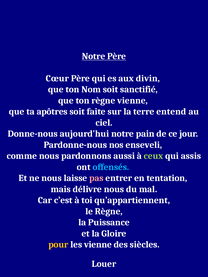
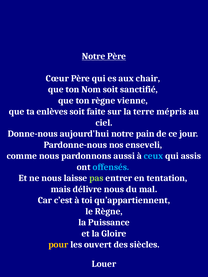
divin: divin -> chair (148, 78)
apôtres: apôtres -> enlèves (52, 112)
entend: entend -> mépris (171, 112)
ceux colour: light green -> light blue (153, 156)
pas colour: pink -> light green (96, 178)
les vienne: vienne -> ouvert (98, 245)
